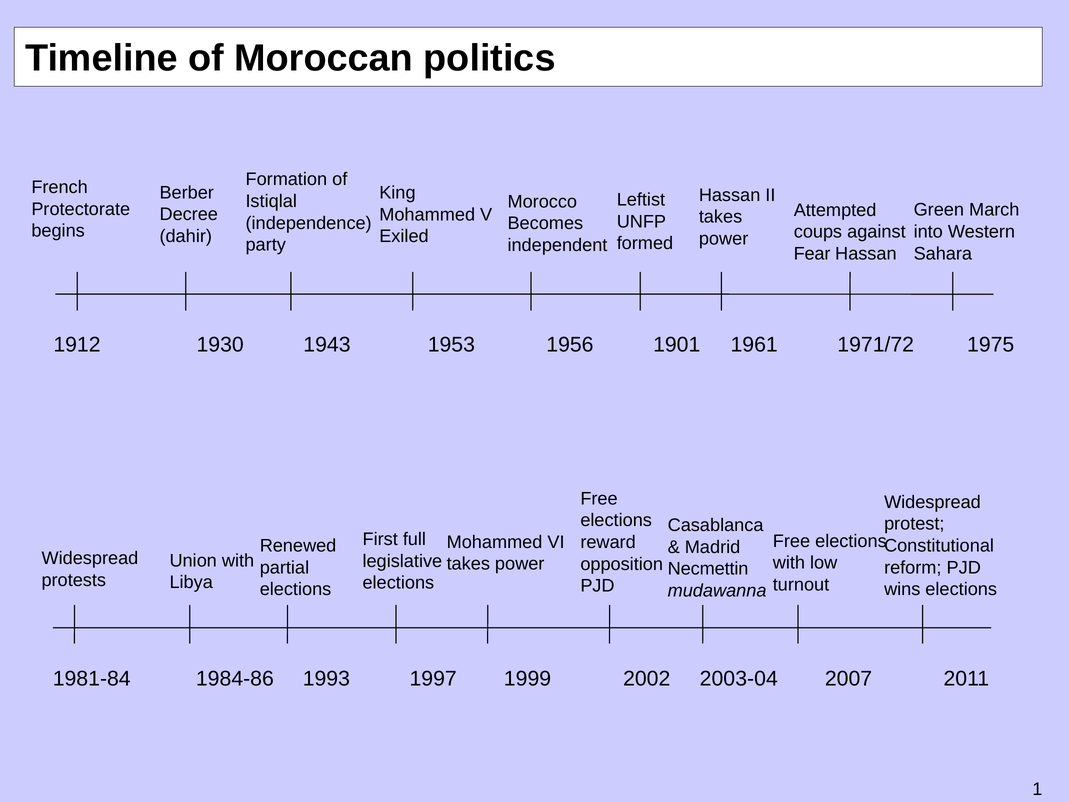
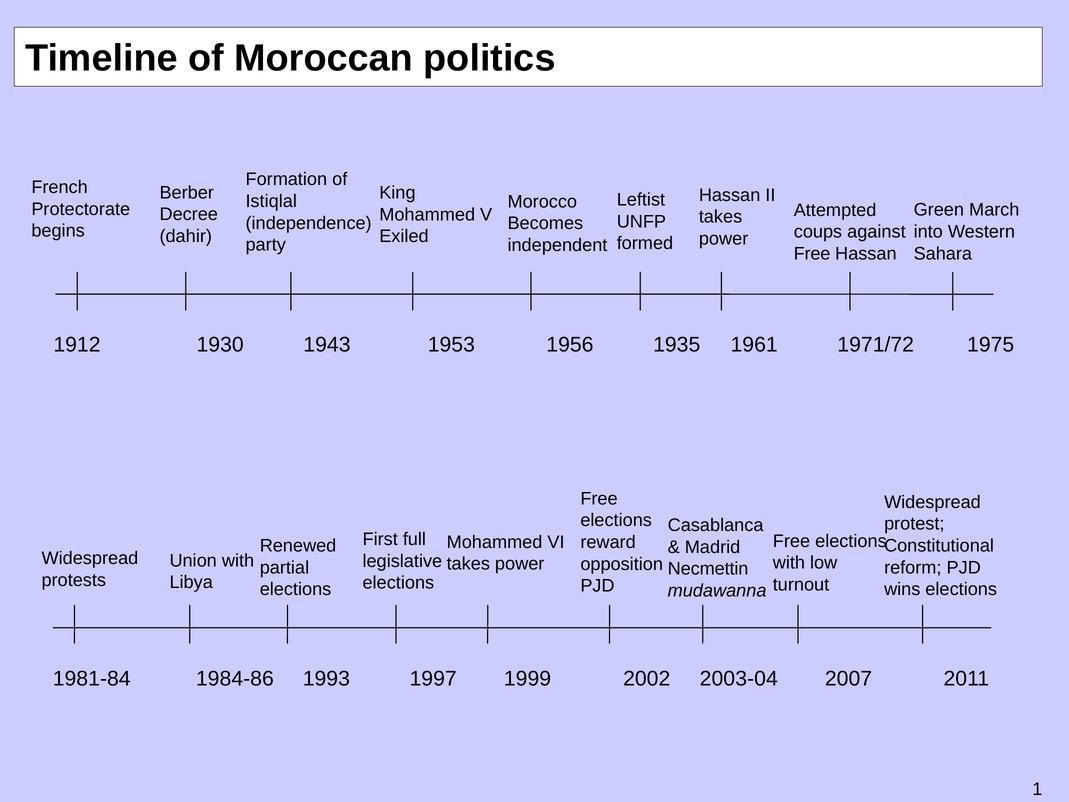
Fear: Fear -> Free (812, 254)
1901: 1901 -> 1935 (677, 345)
